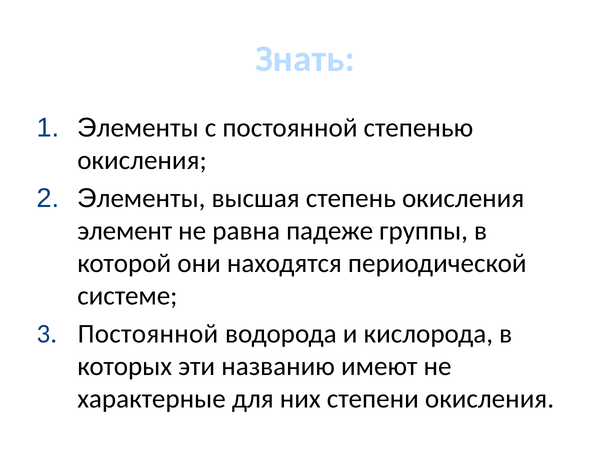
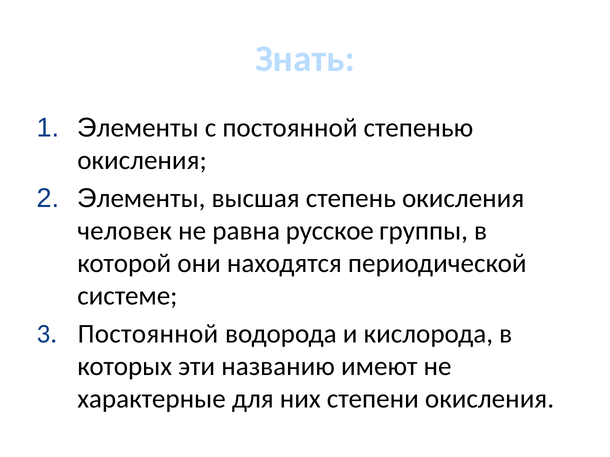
элемент: элемент -> человек (125, 231)
падеже: падеже -> русское (330, 231)
